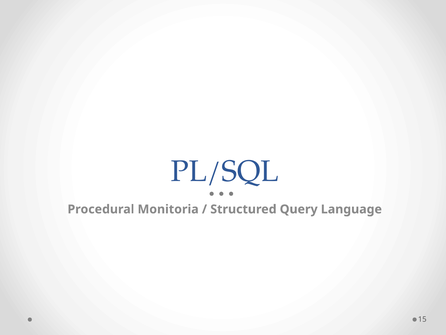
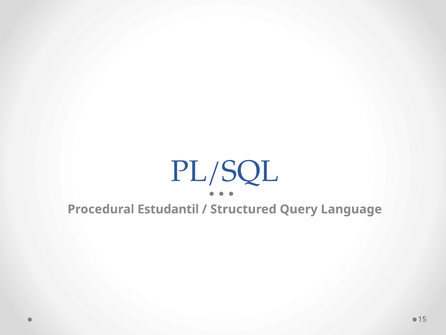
Monitoria: Monitoria -> Estudantil (168, 209)
